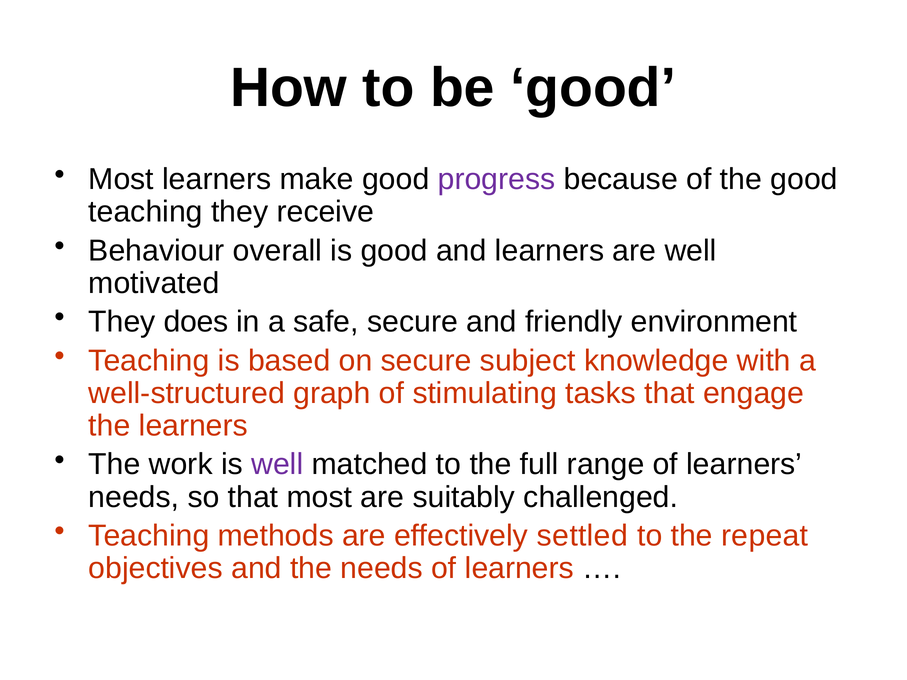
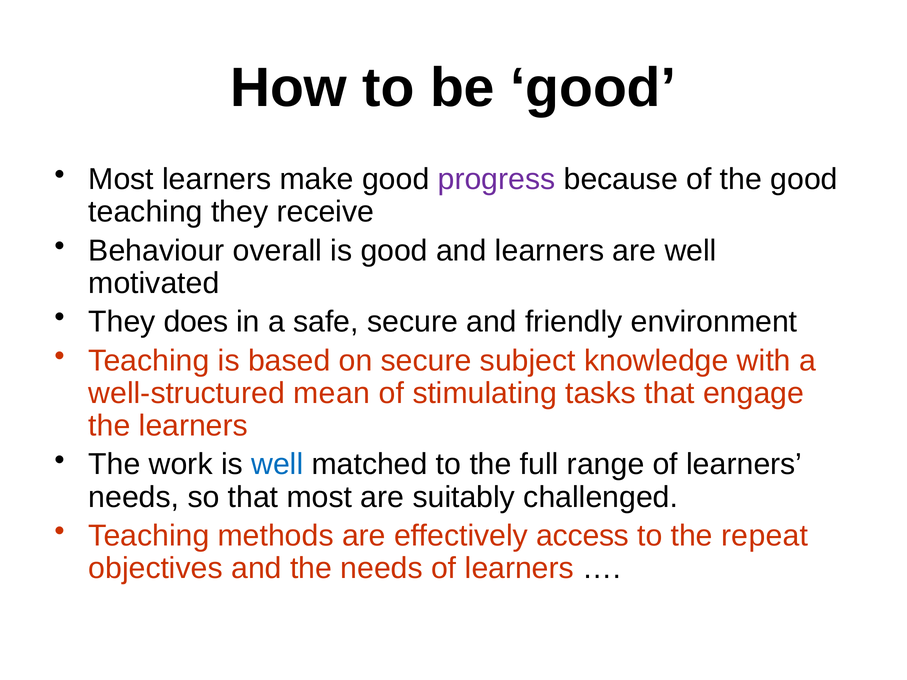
graph: graph -> mean (332, 393)
well colour: purple -> blue (277, 465)
settled: settled -> access (583, 536)
